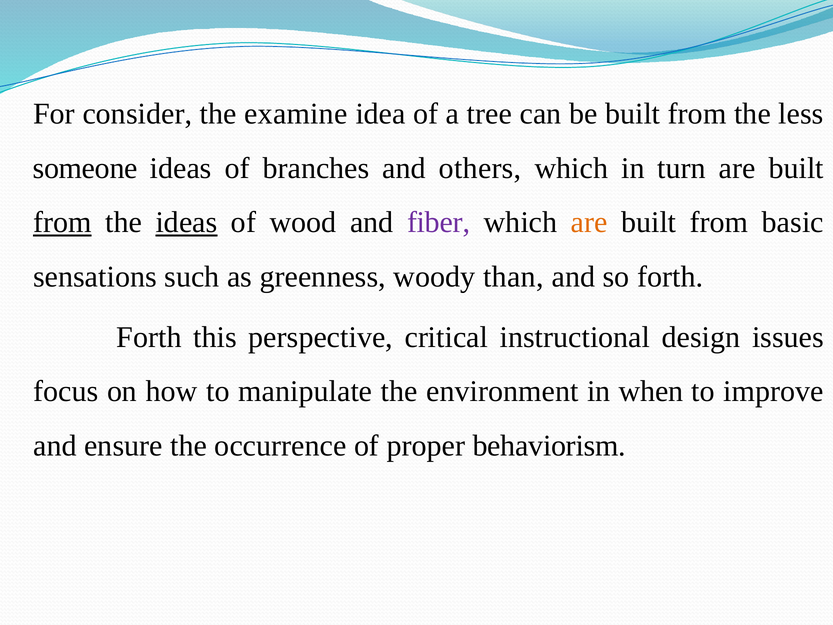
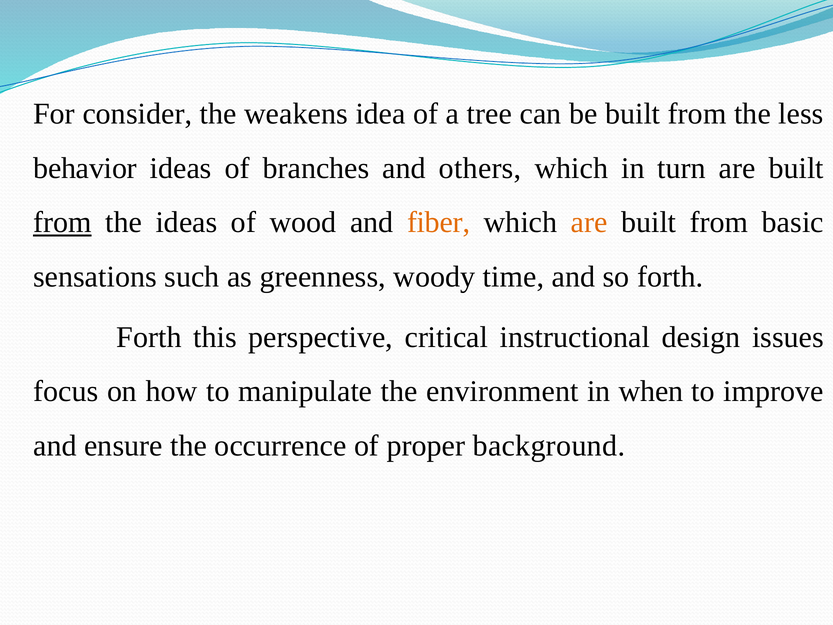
examine: examine -> weakens (296, 114)
someone: someone -> behavior (85, 168)
ideas underline: present -> none (186, 222)
fiber colour: purple -> orange (439, 222)
than: than -> time (513, 277)
behaviorism: behaviorism -> background (549, 445)
